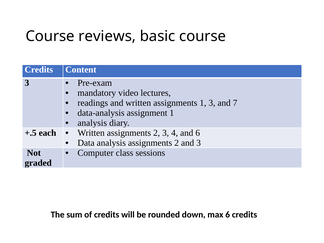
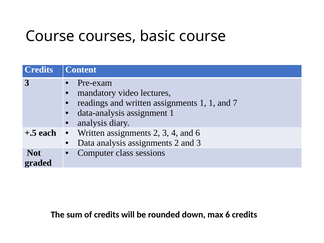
reviews: reviews -> courses (107, 36)
1 3: 3 -> 1 (212, 103)
